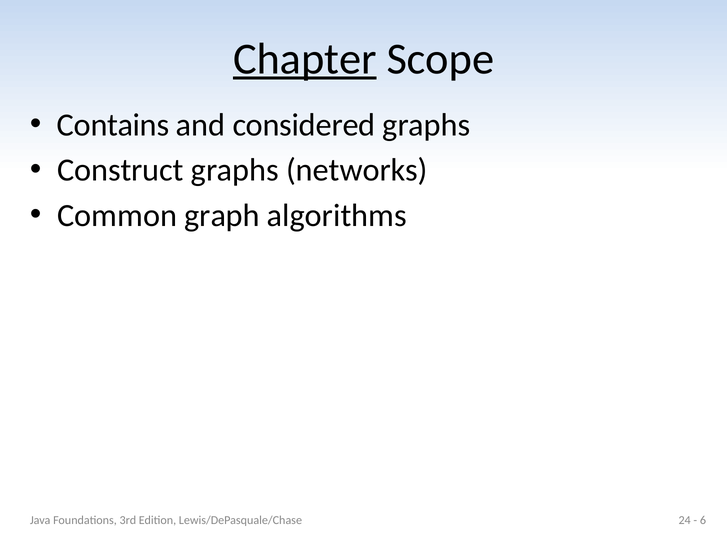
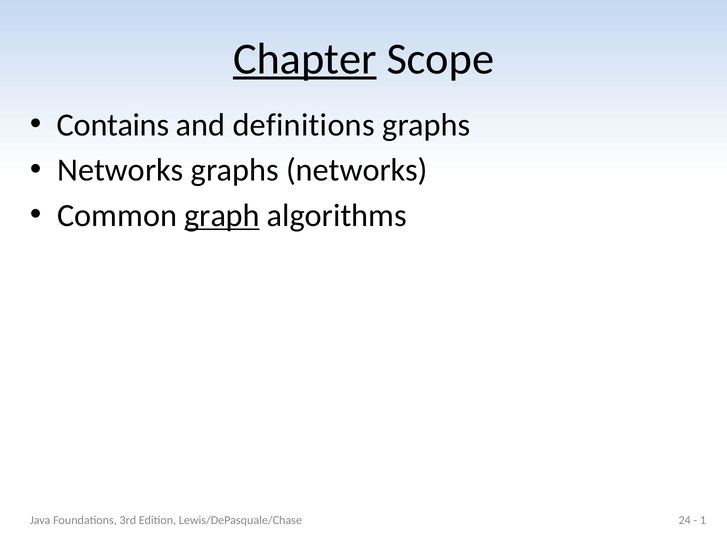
considered: considered -> definitions (304, 125)
Construct: Construct -> Networks (120, 170)
graph underline: none -> present (222, 215)
6: 6 -> 1 (703, 521)
